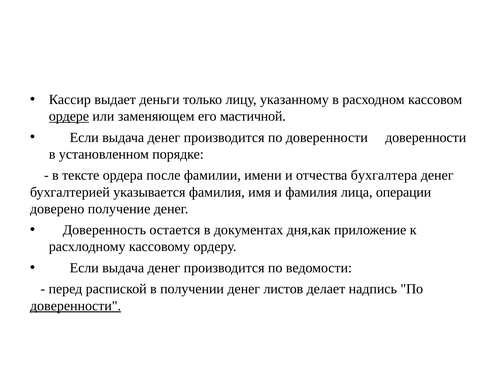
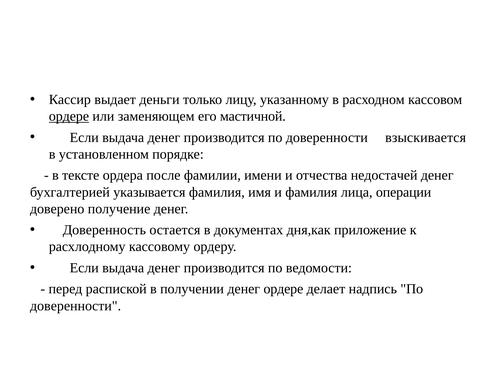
доверенности доверенности: доверенности -> взыскивается (426, 137)
бухгалтера: бухгалтера -> недостачей (384, 175)
денег листов: листов -> ордере (283, 289)
доверенности underline: present -> none (76, 306)
